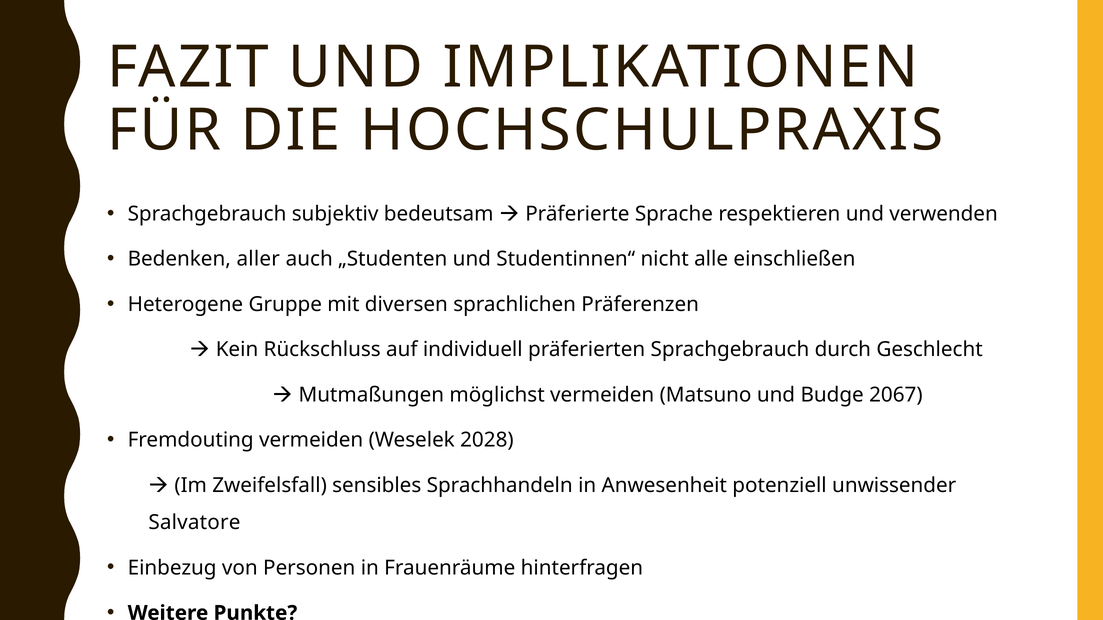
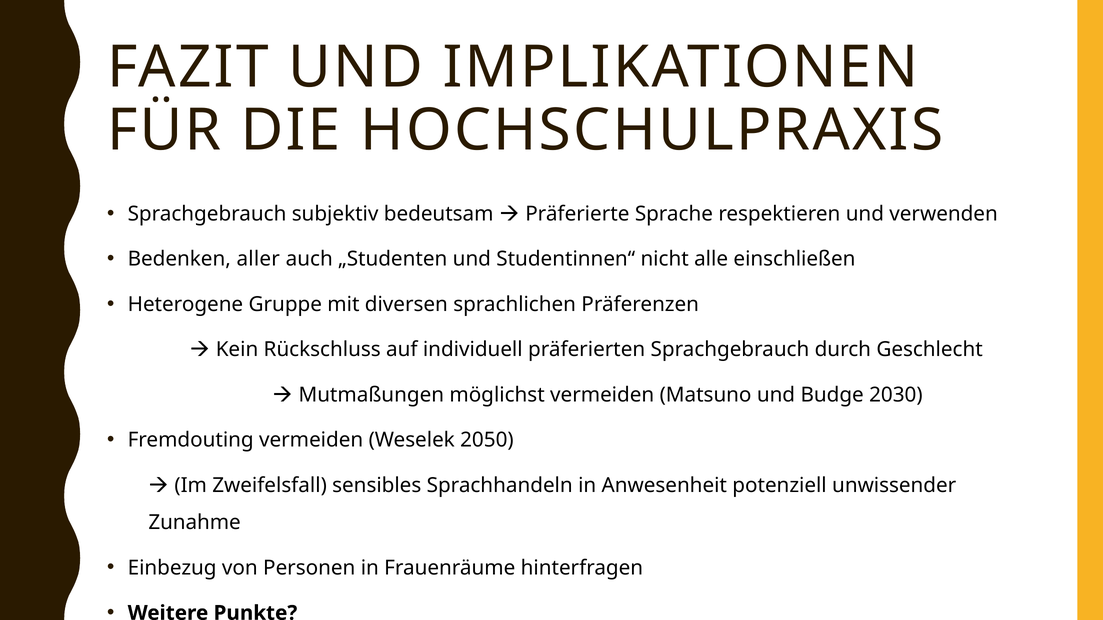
2067: 2067 -> 2030 (896, 395)
2028: 2028 -> 2050 (487, 440)
Salvatore: Salvatore -> Zunahme (195, 523)
